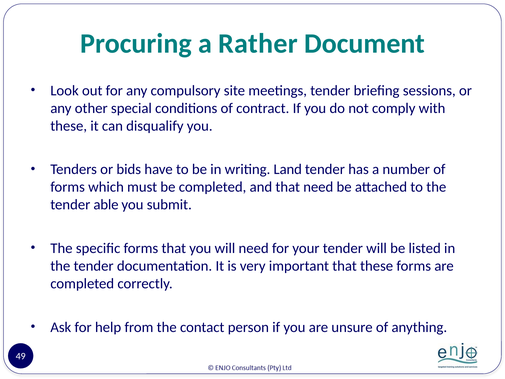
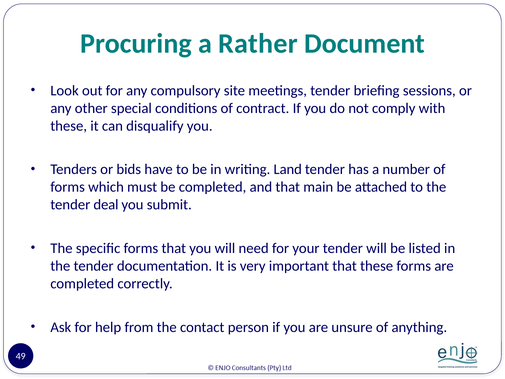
that need: need -> main (318, 187)
able: able -> deal (106, 205)
